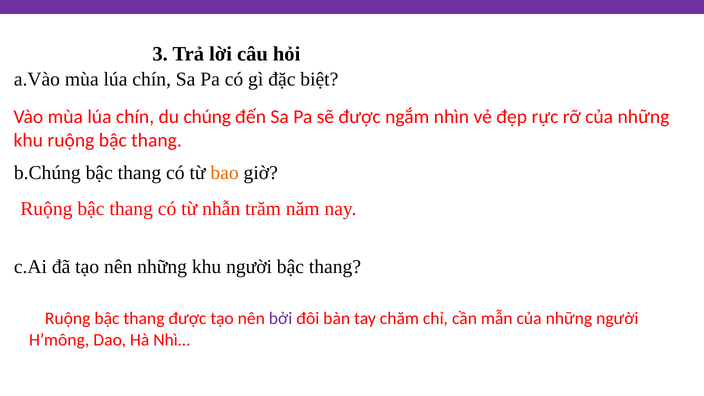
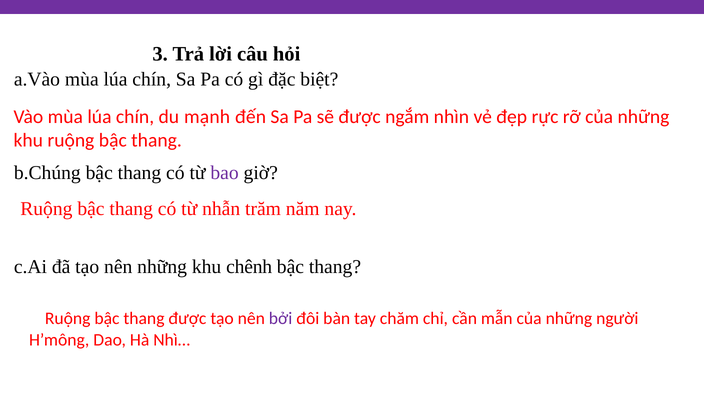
chúng: chúng -> mạnh (207, 117)
bao colour: orange -> purple (225, 173)
khu người: người -> chênh (249, 267)
